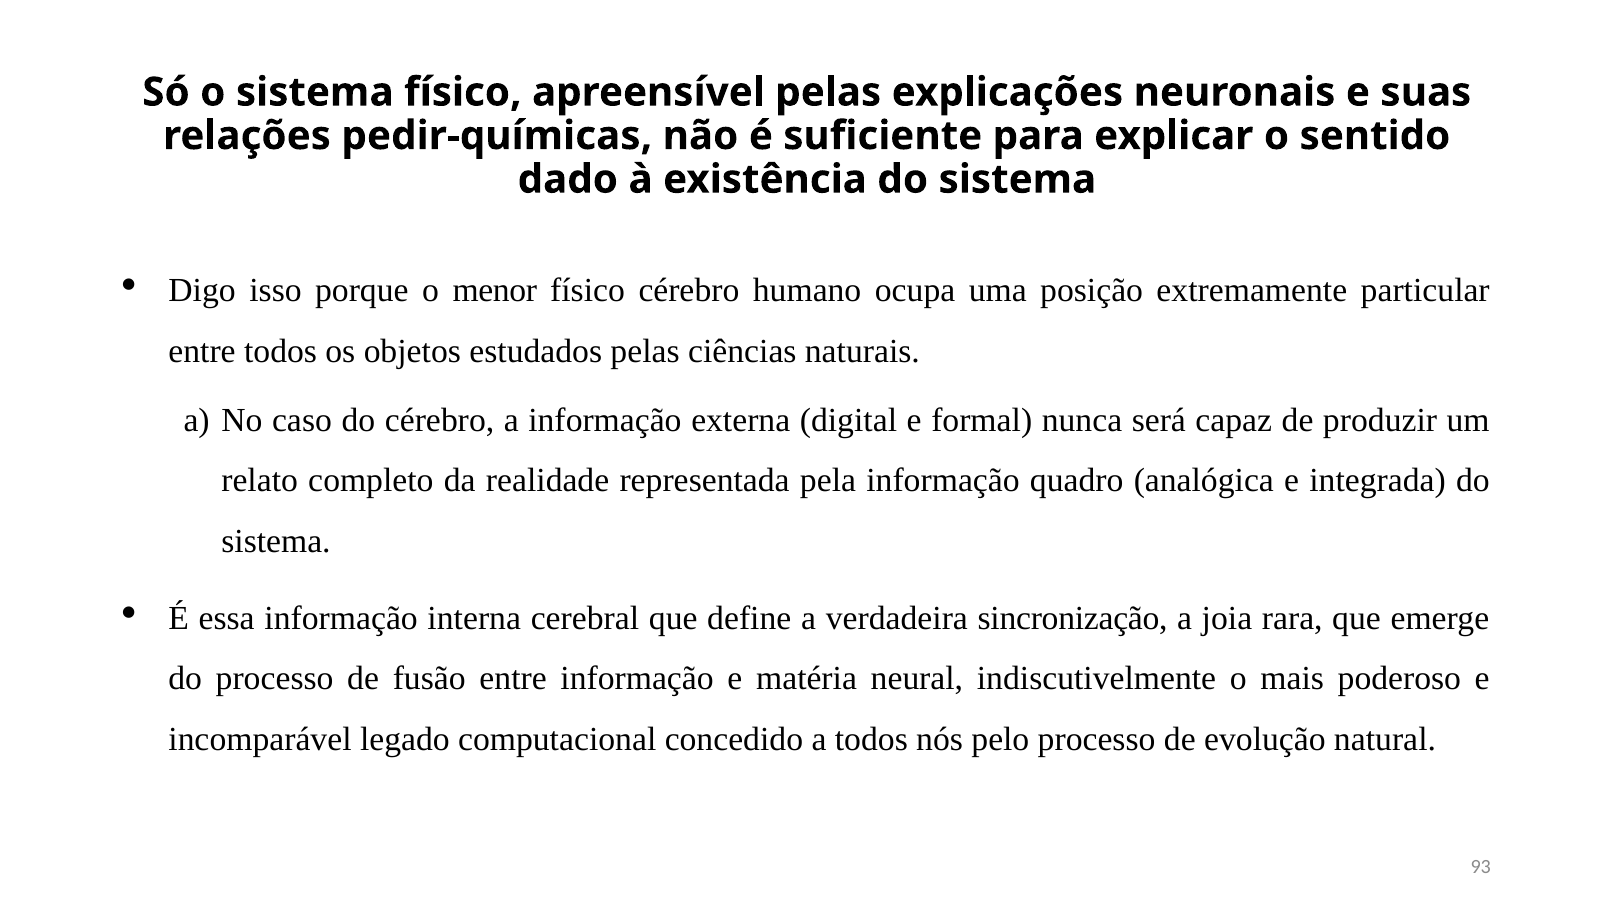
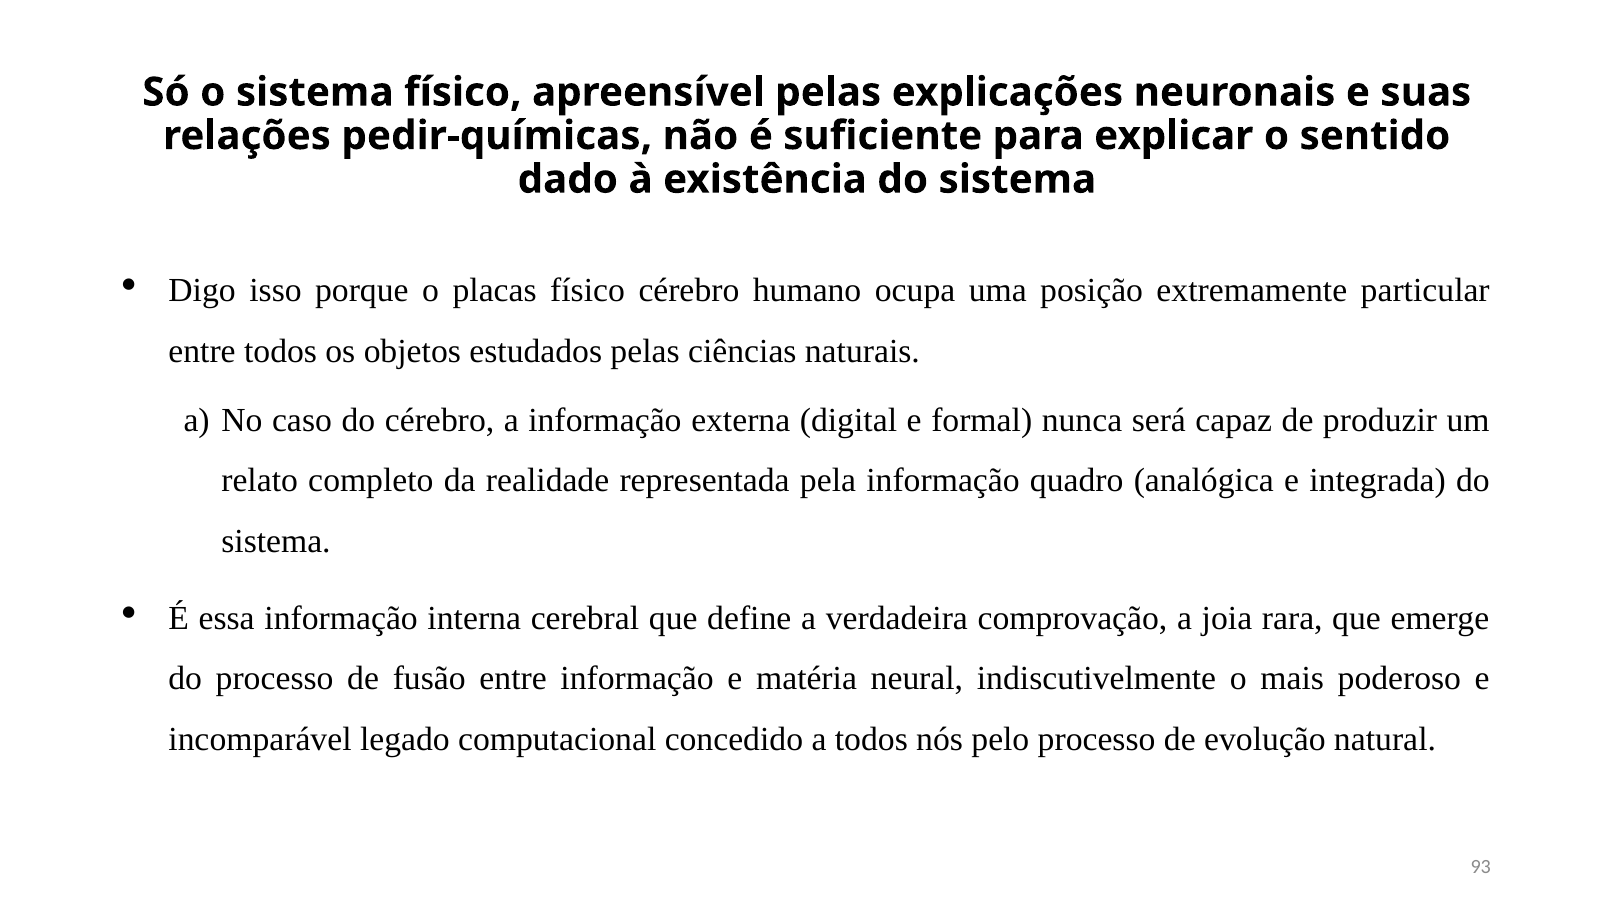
menor: menor -> placas (495, 290)
sincronização: sincronização -> comprovação (1072, 618)
